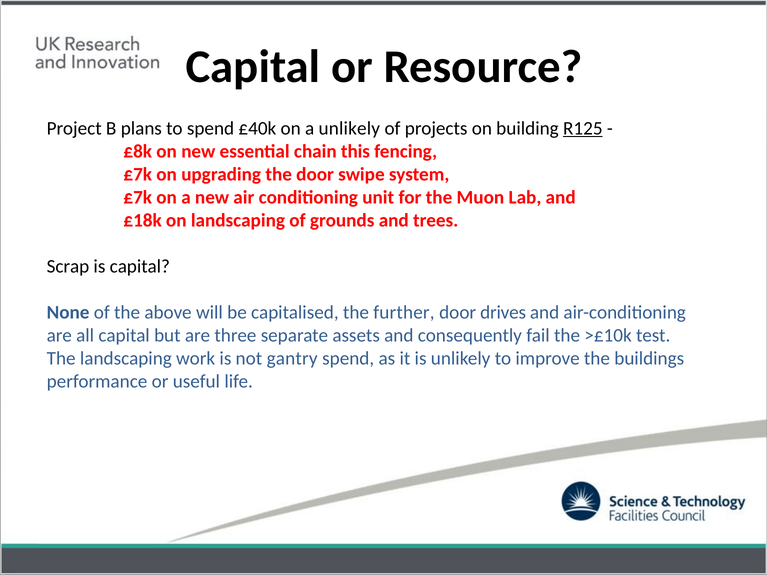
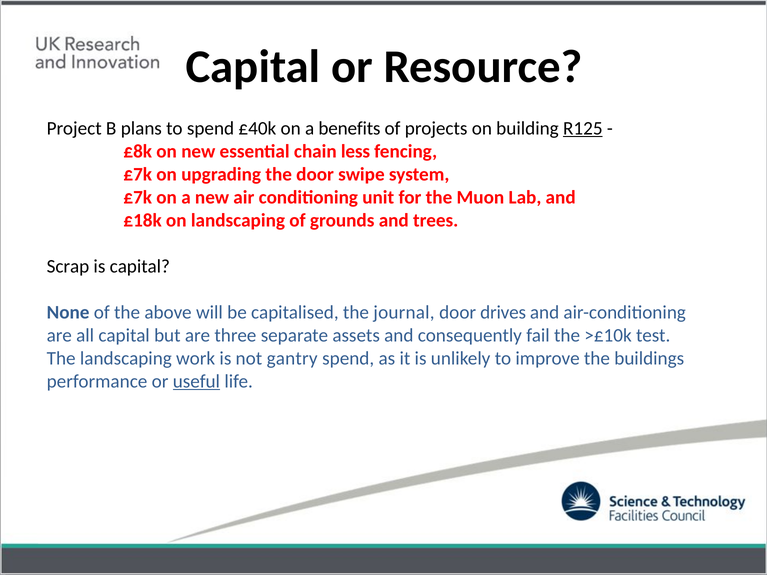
a unlikely: unlikely -> benefits (349, 128)
this: this -> less (356, 151)
further: further -> journal (404, 312)
useful underline: none -> present (196, 381)
